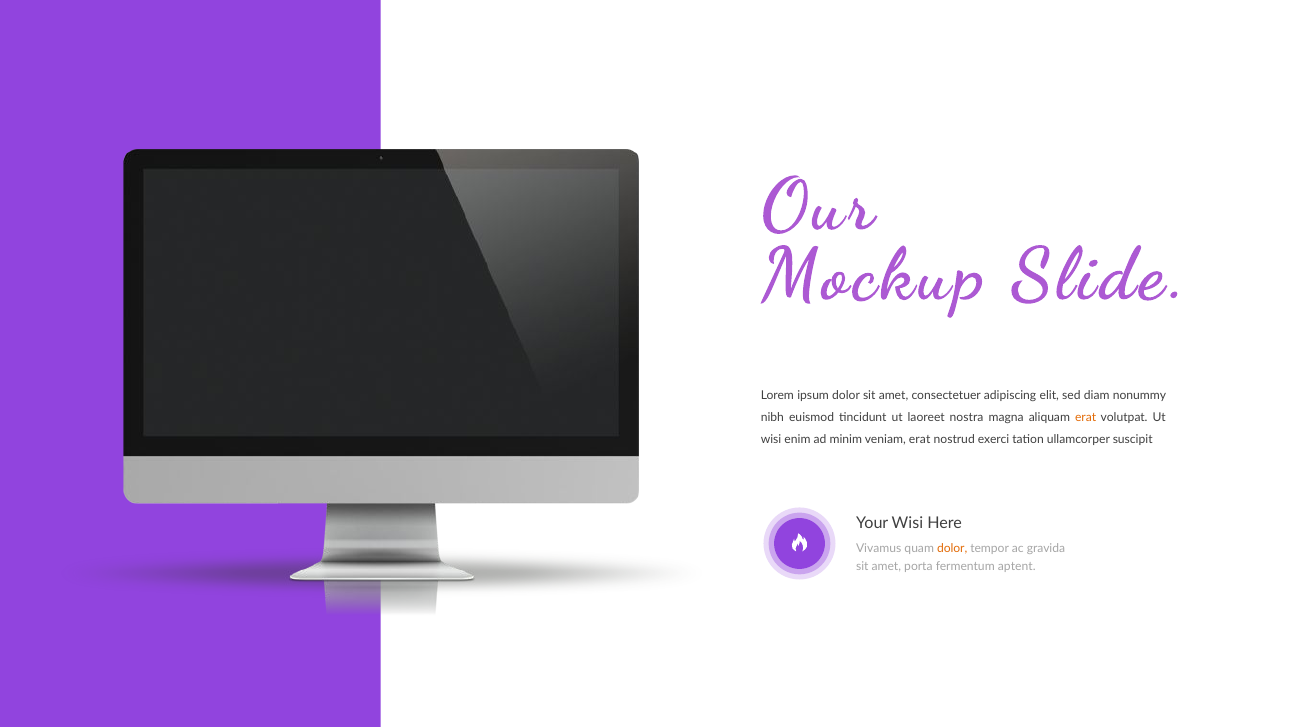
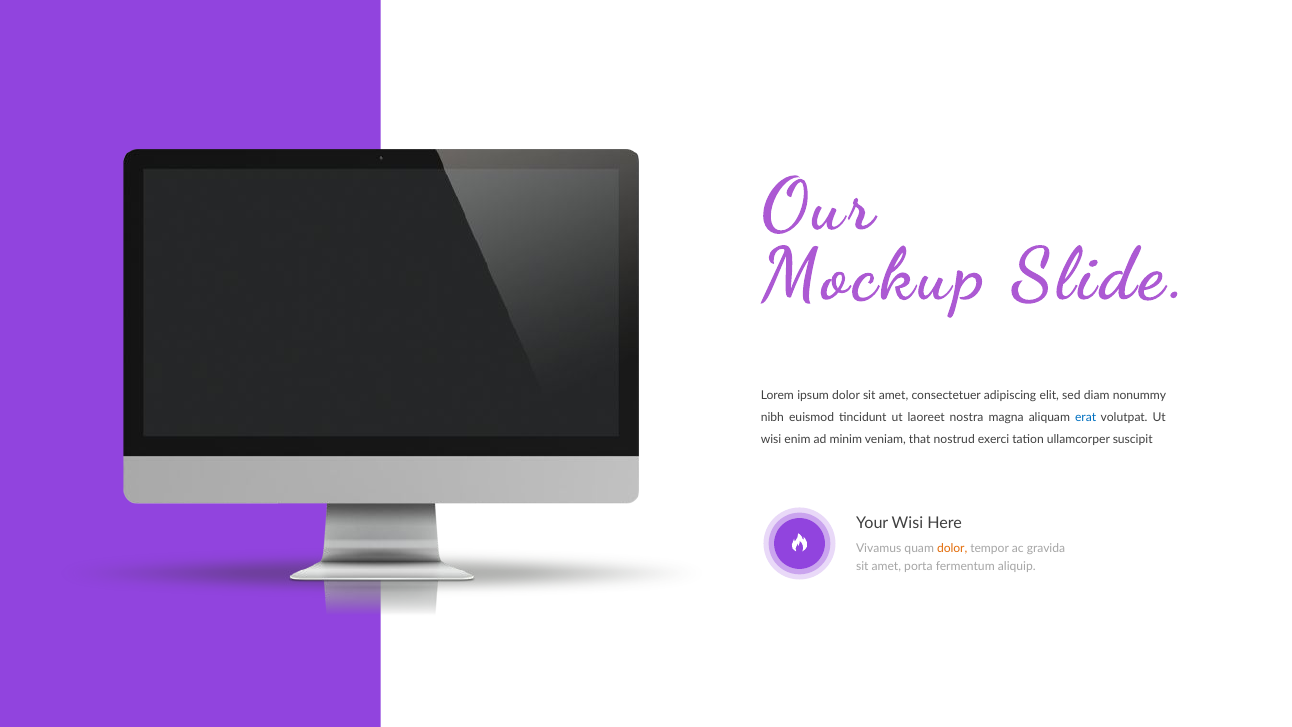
erat colour: orange -> blue (1086, 417)
veniam erat: erat -> that (920, 439)
aptent: aptent -> aliquip (1017, 566)
